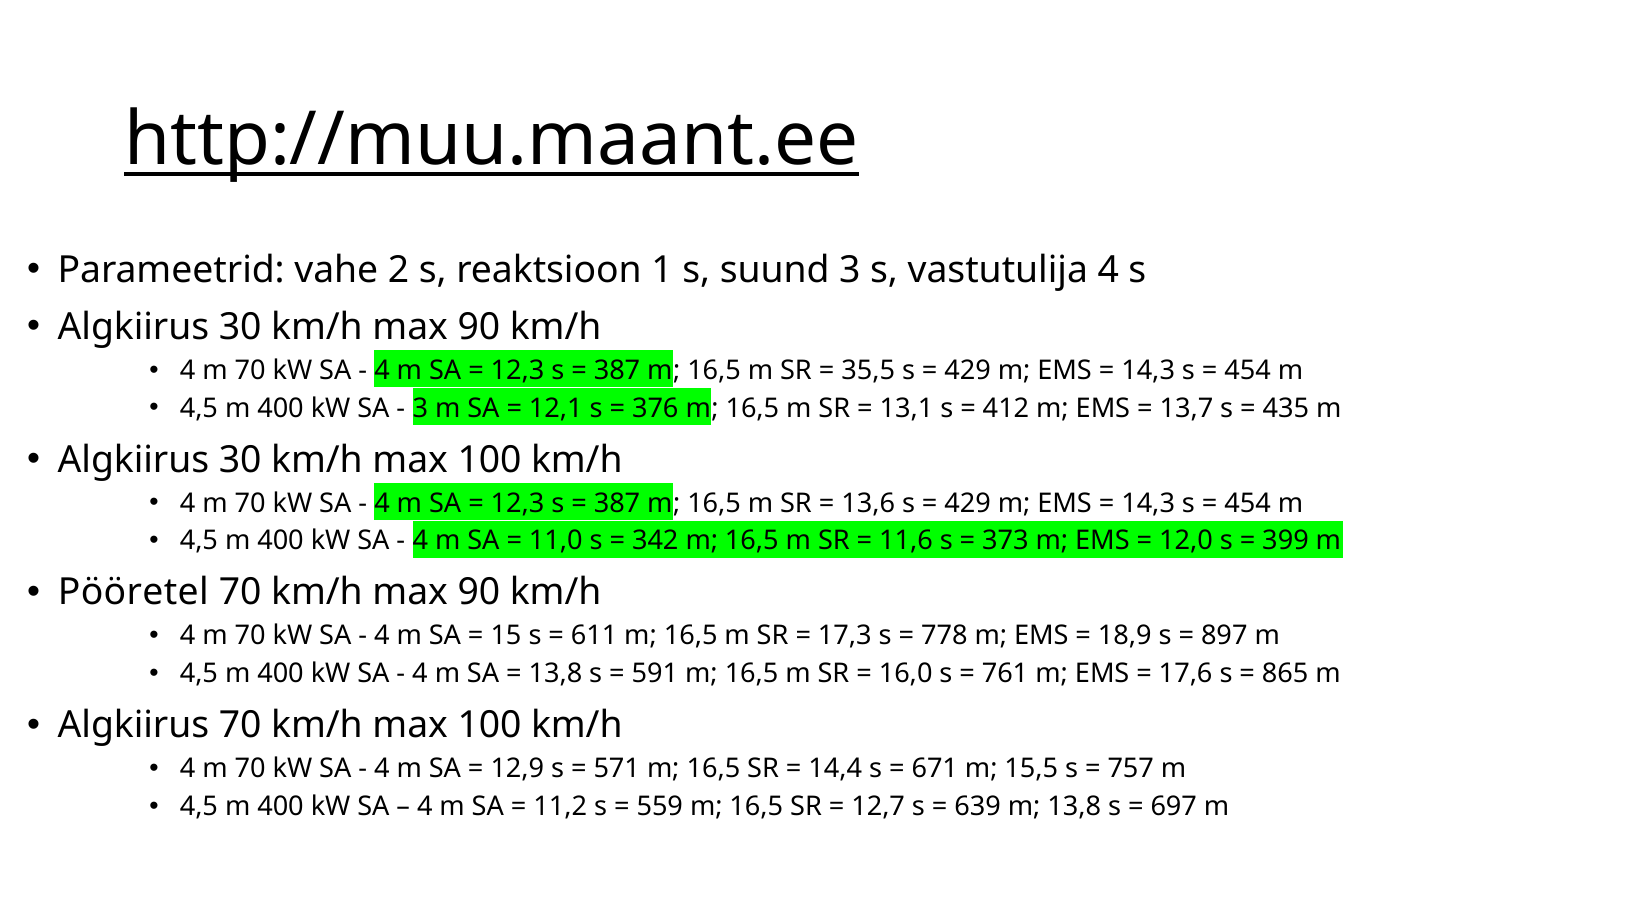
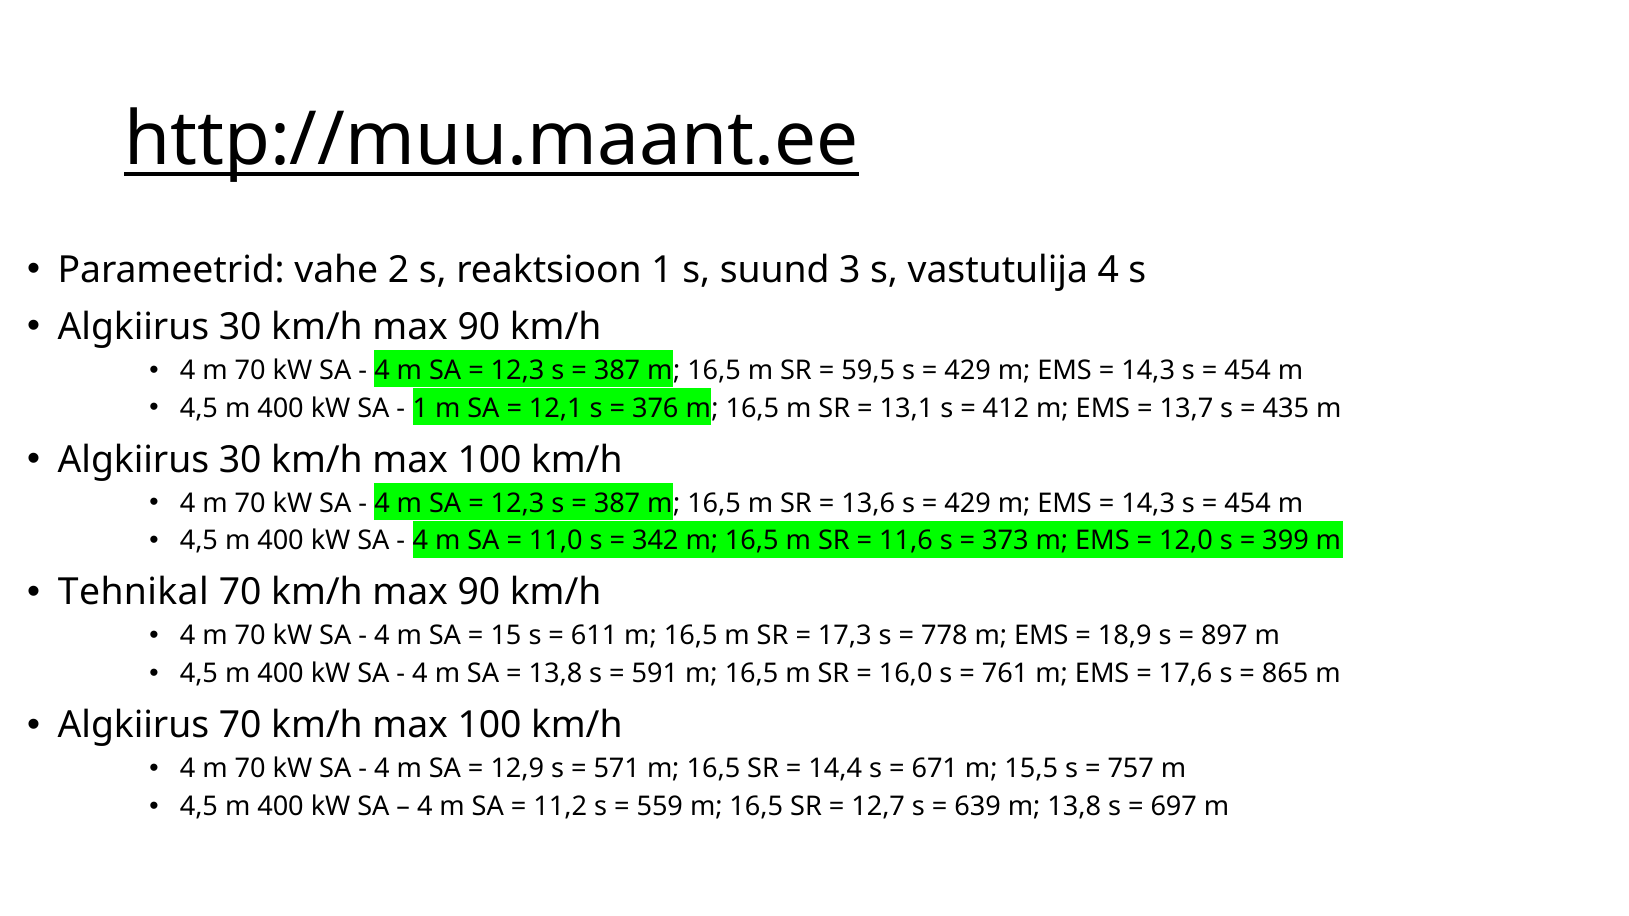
35,5: 35,5 -> 59,5 (868, 371)
3: 3 -> 1 (420, 408)
Pööretel: Pööretel -> Tehnikal (133, 593)
